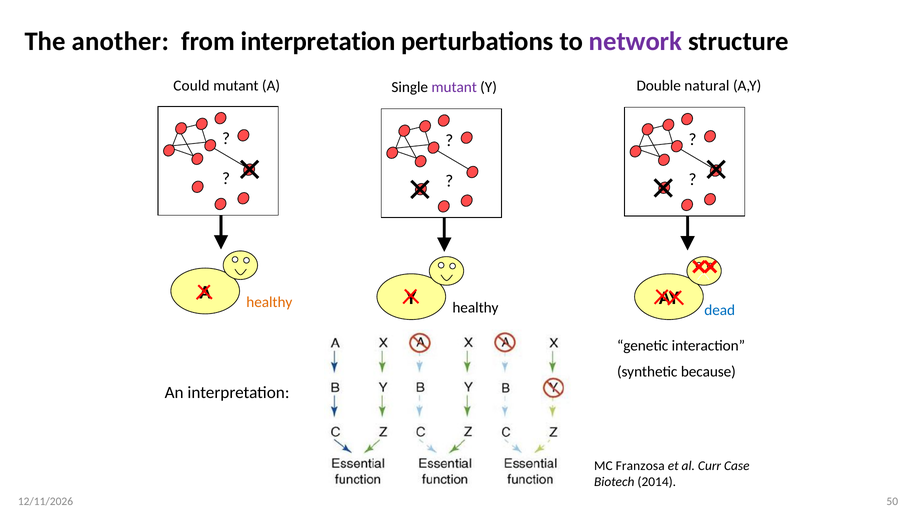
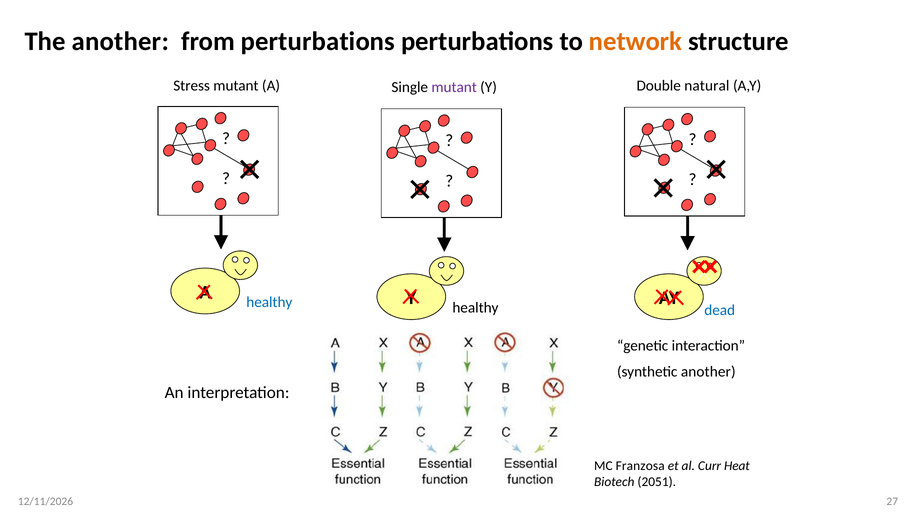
from interpretation: interpretation -> perturbations (318, 42)
network colour: purple -> orange (636, 42)
Could: Could -> Stress (192, 86)
healthy colour: orange -> blue (269, 302)
synthetic because: because -> another (708, 372)
Case: Case -> Heat (737, 466)
2014: 2014 -> 2051 (657, 482)
50: 50 -> 27 (892, 502)
